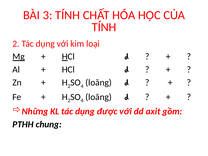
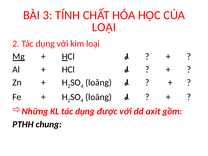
TÍNH: TÍNH -> LOẠI (104, 27)
